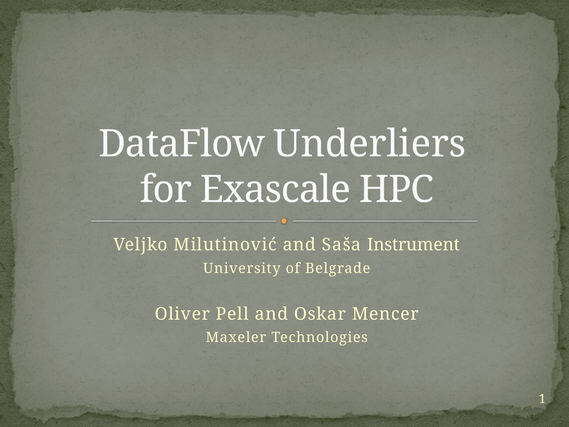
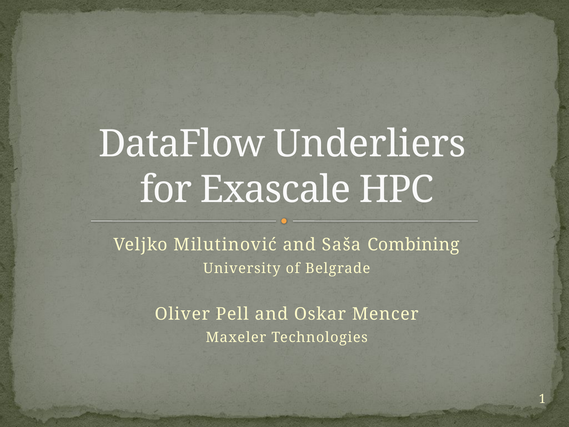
Instrument: Instrument -> Combining (413, 245)
